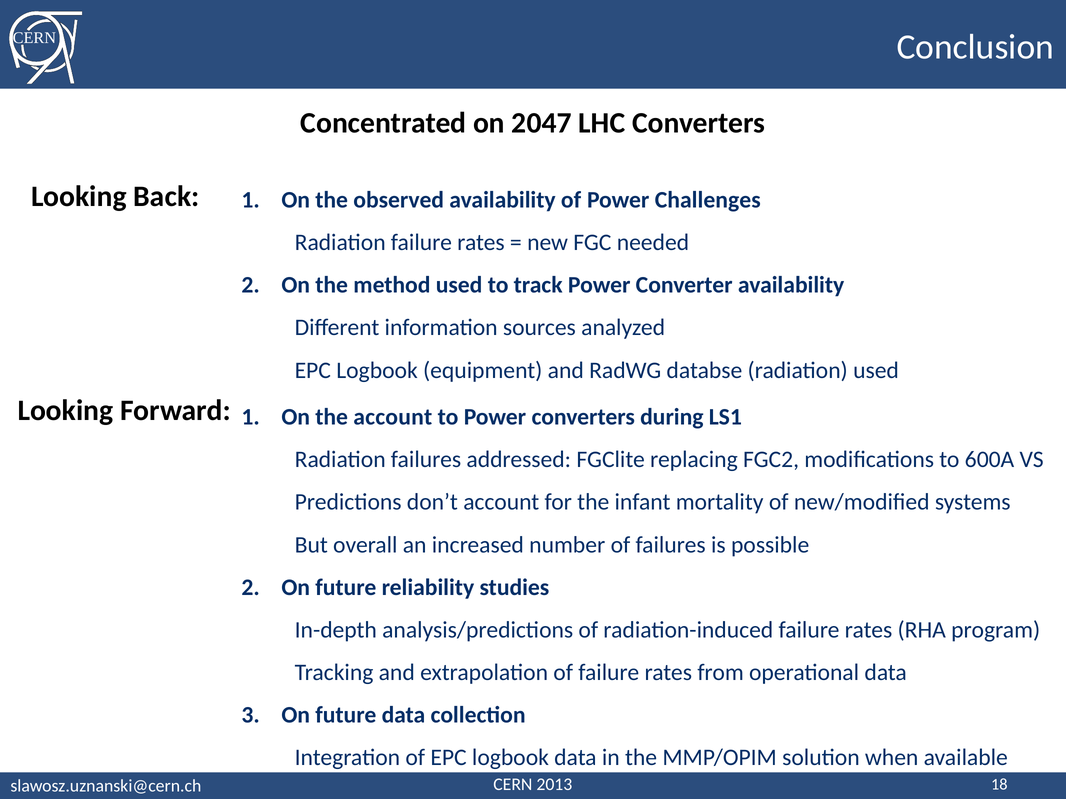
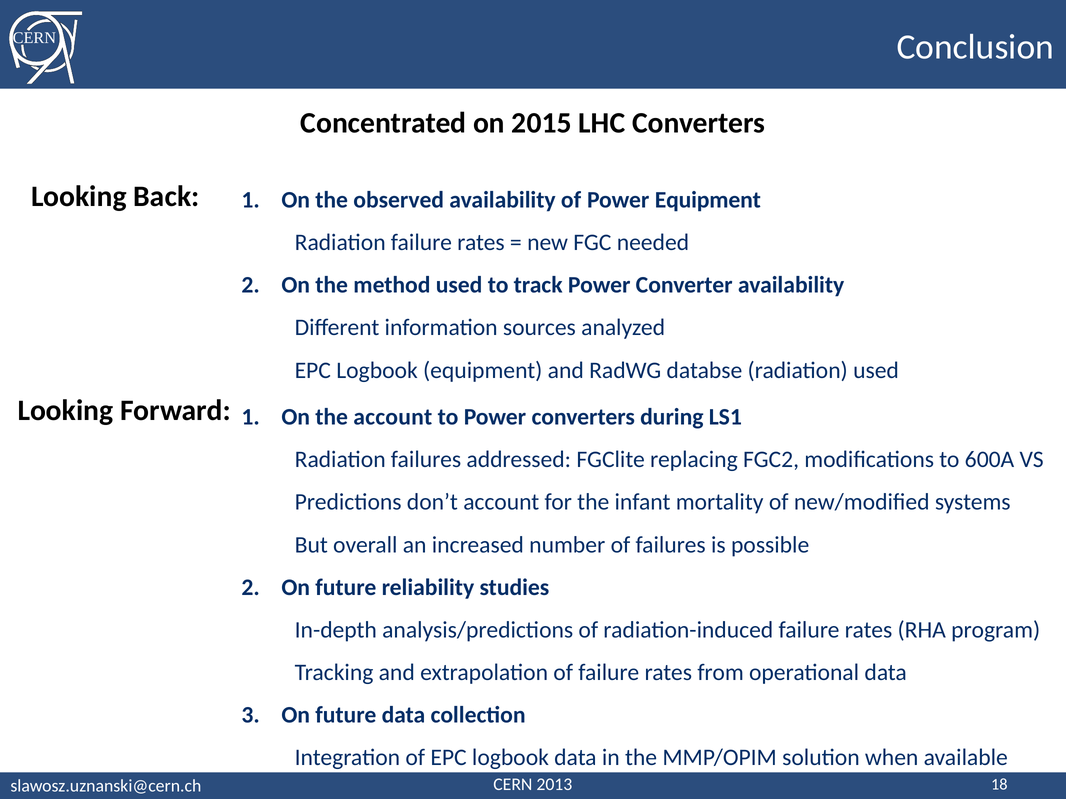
2047: 2047 -> 2015 (542, 123)
Power Challenges: Challenges -> Equipment (708, 200)
